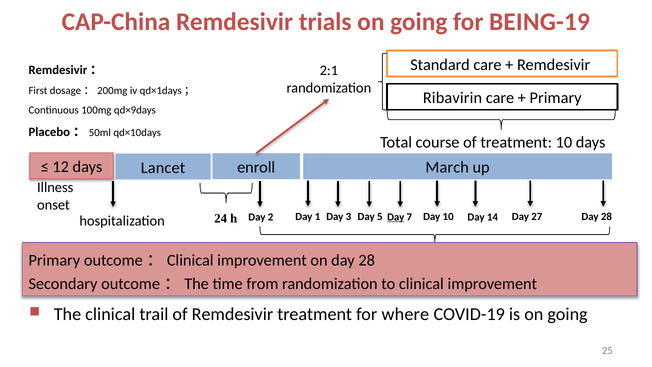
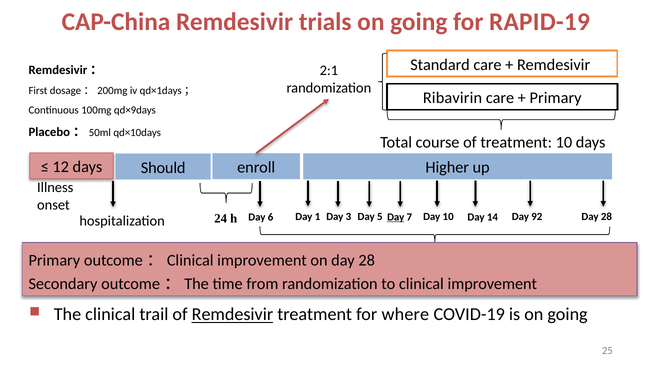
BEING-19: BEING-19 -> RAPID-19 (539, 22)
Lancet: Lancet -> Should (163, 168)
March: March -> Higher (447, 167)
27: 27 -> 92 (537, 216)
2: 2 -> 6 (271, 217)
Remdesivir underline: none -> present (232, 314)
